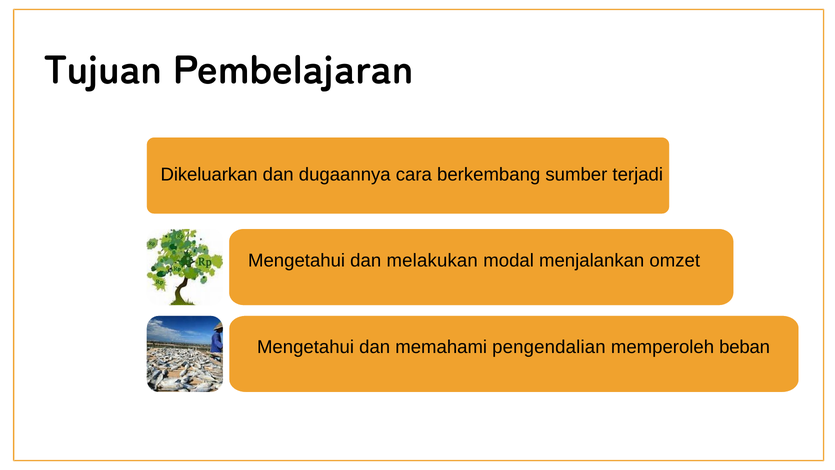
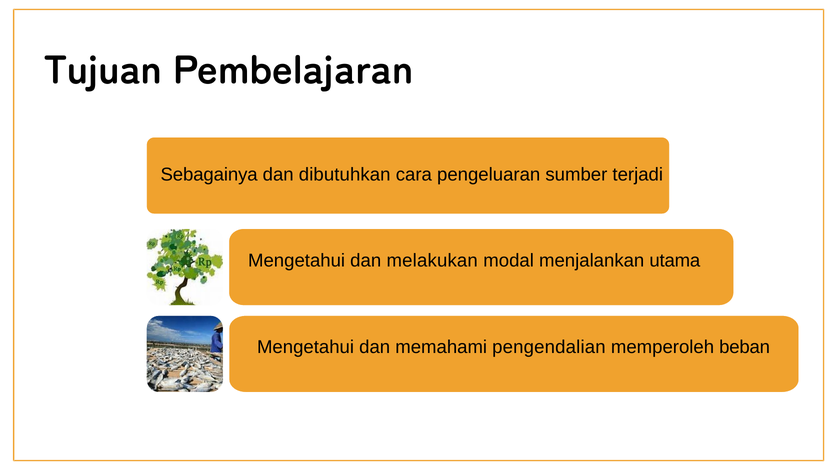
Dikeluarkan: Dikeluarkan -> Sebagainya (209, 175)
dugaannya: dugaannya -> dibutuhkan (345, 175)
berkembang: berkembang -> pengeluaran (489, 175)
omzet: omzet -> utama (675, 260)
